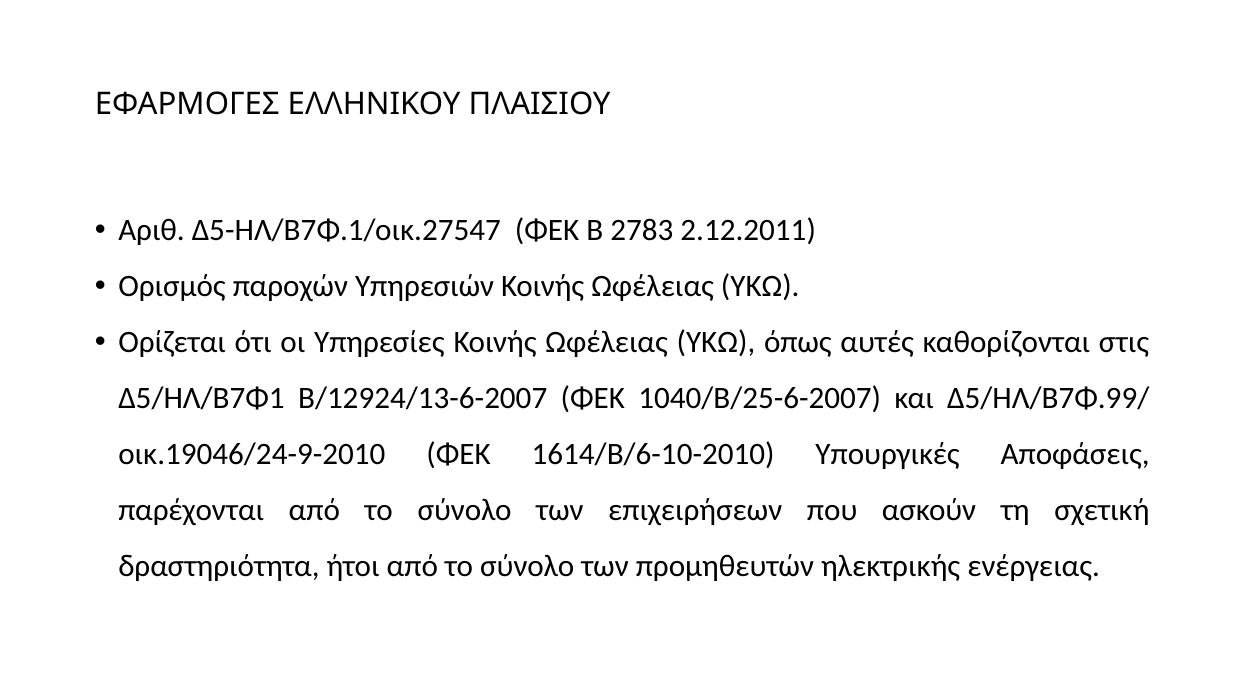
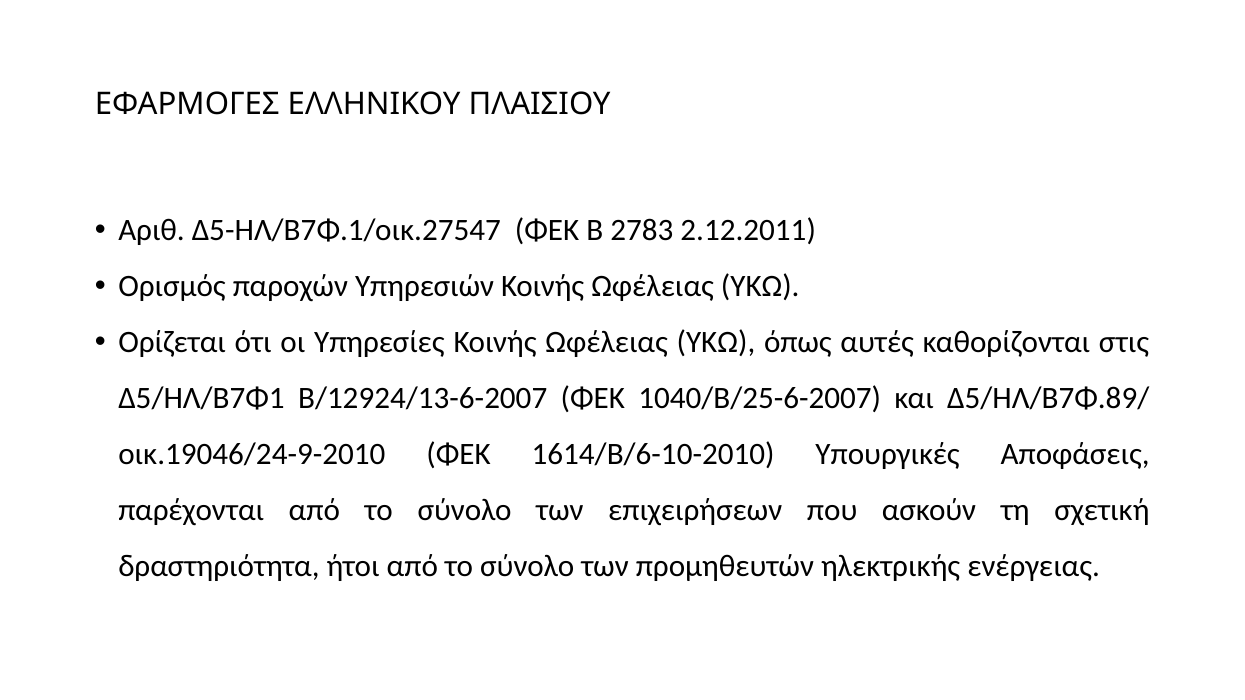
Δ5/ΗΛ/Β7Φ.99/: Δ5/ΗΛ/Β7Φ.99/ -> Δ5/ΗΛ/Β7Φ.89/ (1048, 399)
